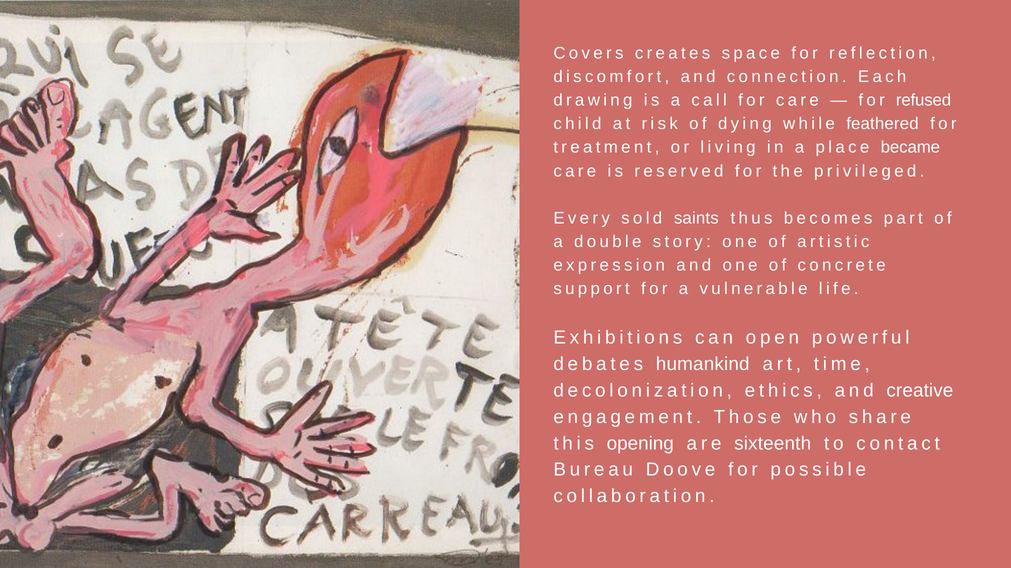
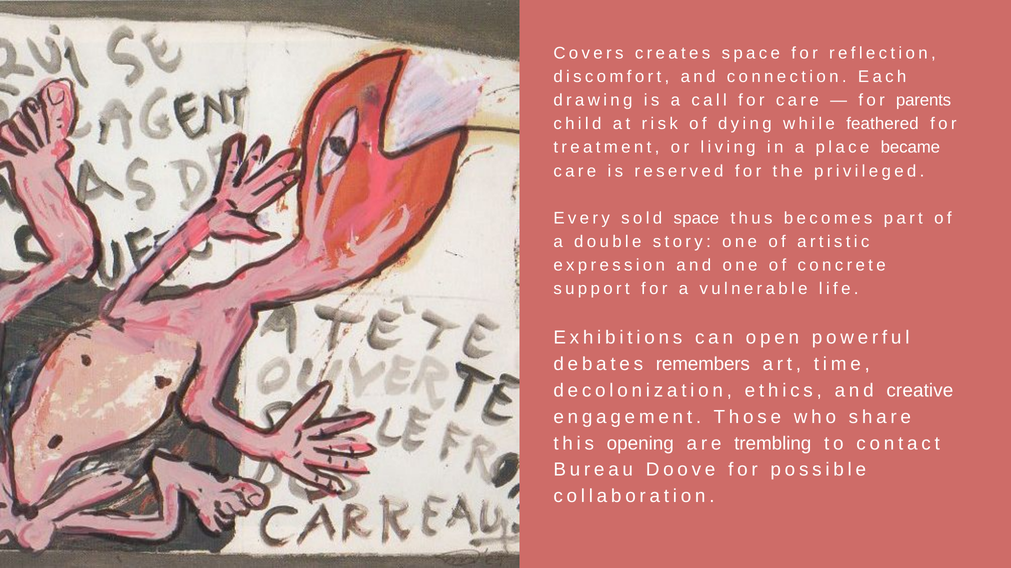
refused: refused -> parents (924, 100)
sold saints: saints -> space (696, 218)
humankind: humankind -> remembers (703, 365)
sixteenth: sixteenth -> trembling (773, 444)
